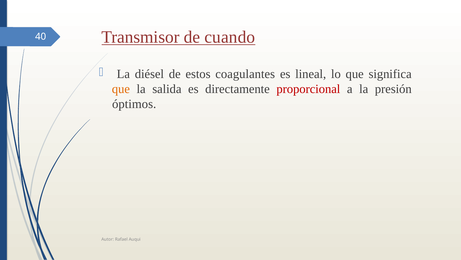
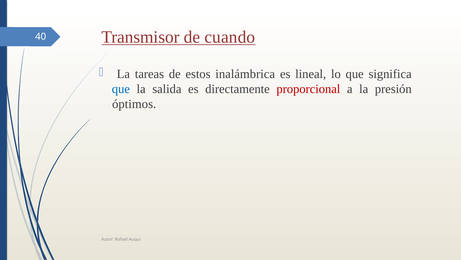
diésel: diésel -> tareas (149, 74)
coagulantes: coagulantes -> inalámbrica (245, 74)
que colour: orange -> blue (121, 89)
